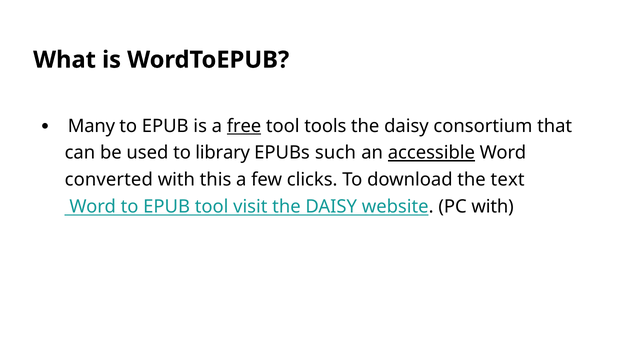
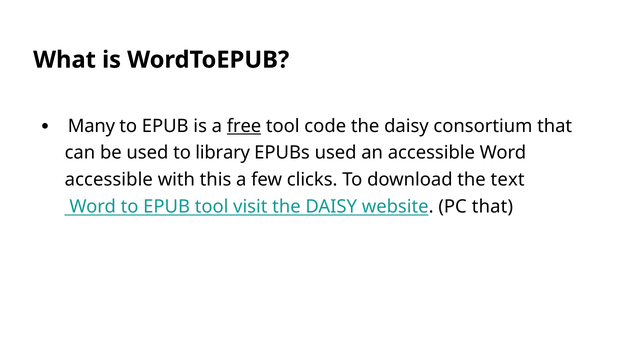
tools: tools -> code (325, 126)
EPUBs such: such -> used (336, 153)
accessible underline: present -> none (431, 153)
converted: converted -> accessible (109, 179)
PC with: with -> that (492, 206)
